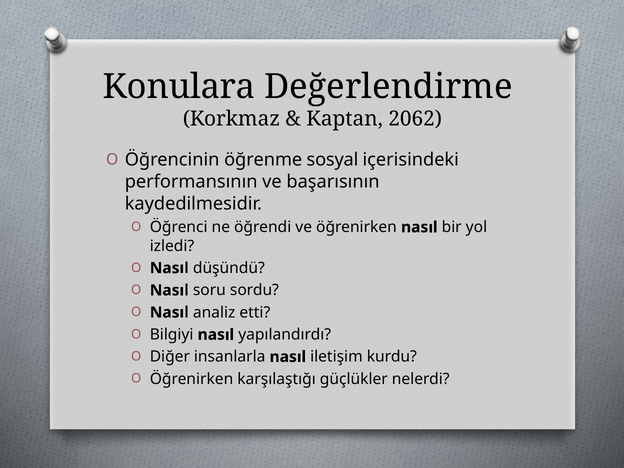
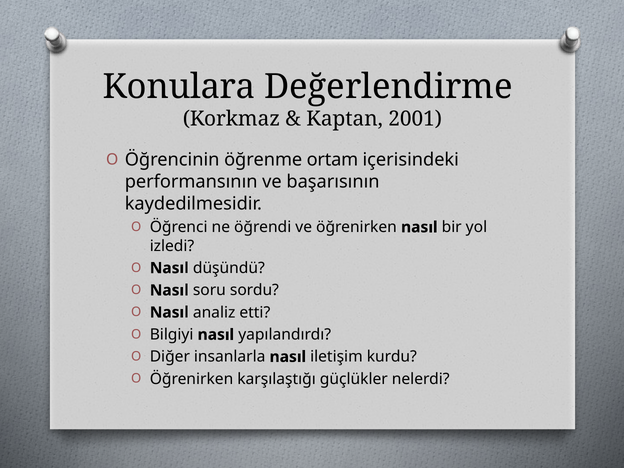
2062: 2062 -> 2001 (415, 119)
sosyal: sosyal -> ortam (332, 160)
